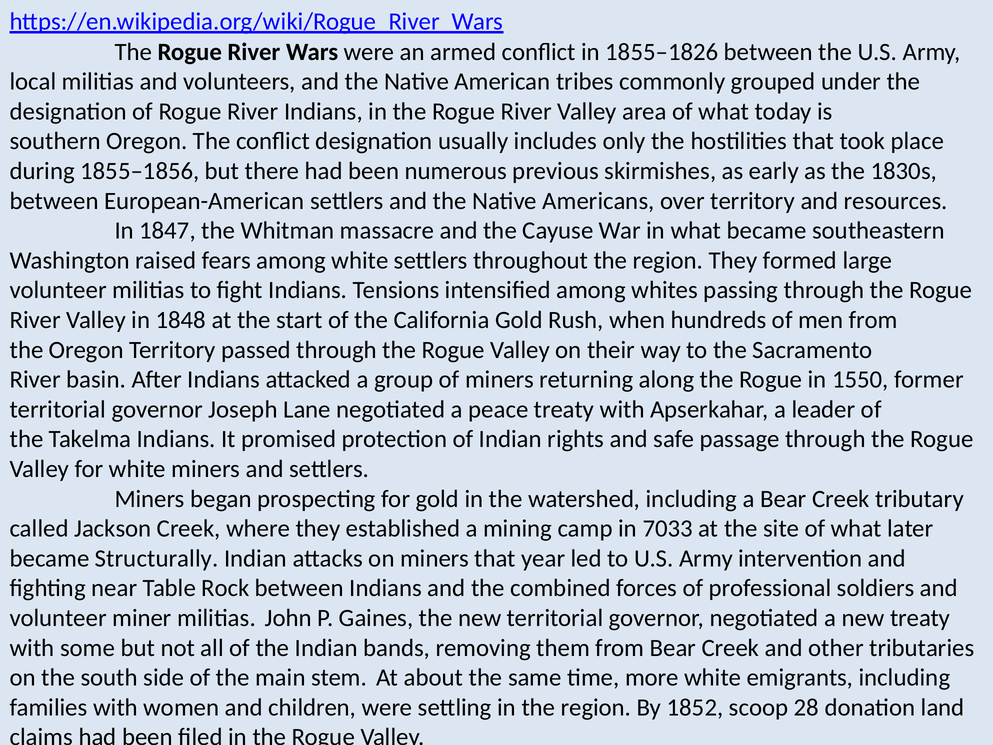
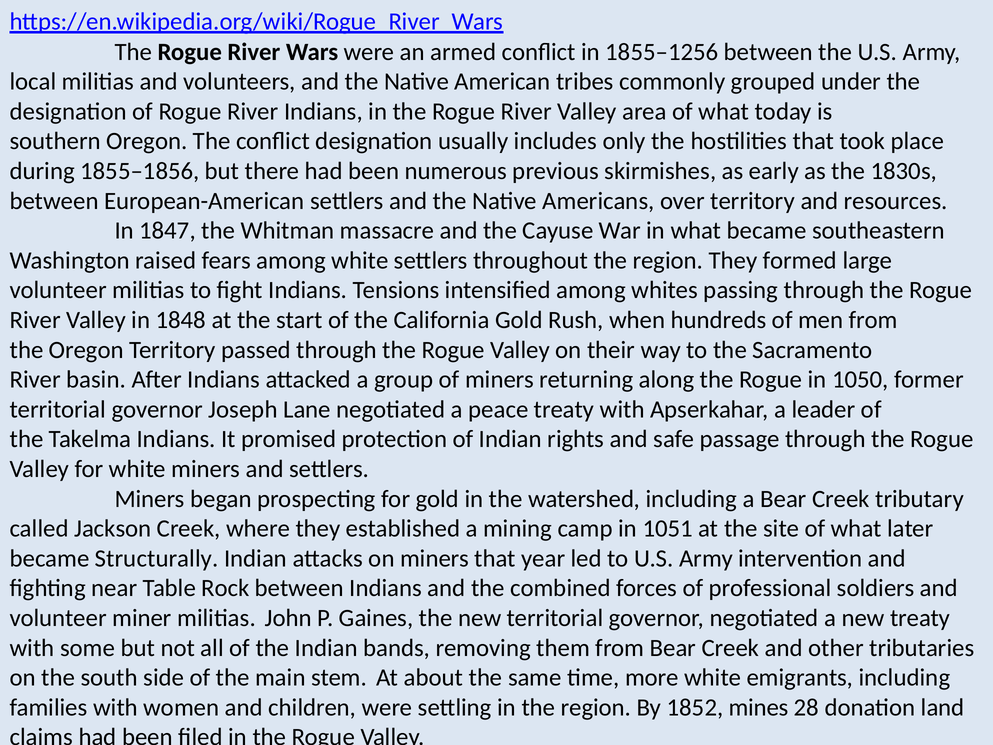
1855–1826: 1855–1826 -> 1855–1256 (662, 52)
1550: 1550 -> 1050 (860, 380)
7033: 7033 -> 1051 (668, 528)
scoop: scoop -> mines (759, 707)
